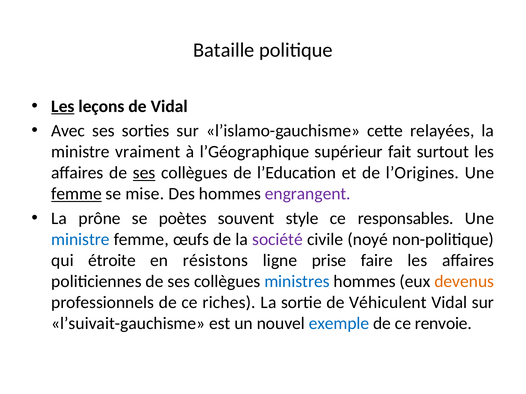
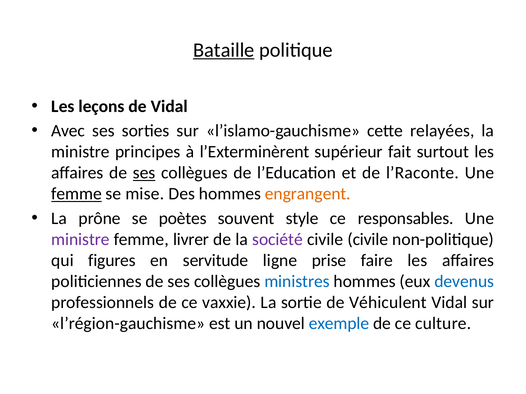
Bataille underline: none -> present (224, 50)
Les underline: present -> none (63, 106)
vraiment: vraiment -> principes (148, 152)
l’Géographique: l’Géographique -> l’Exterminèrent (255, 152)
l’Origines: l’Origines -> l’Raconte (422, 173)
engrangent colour: purple -> orange (308, 194)
ministre colour: blue -> purple (80, 240)
œufs: œufs -> livrer (191, 240)
civile noyé: noyé -> civile (368, 240)
étroite: étroite -> figures (112, 261)
résistons: résistons -> servitude (216, 261)
devenus colour: orange -> blue (464, 282)
riches: riches -> vaxxie (229, 303)
l’suivait-gauchisme: l’suivait-gauchisme -> l’région-gauchisme (128, 324)
renvoie: renvoie -> culture (443, 324)
